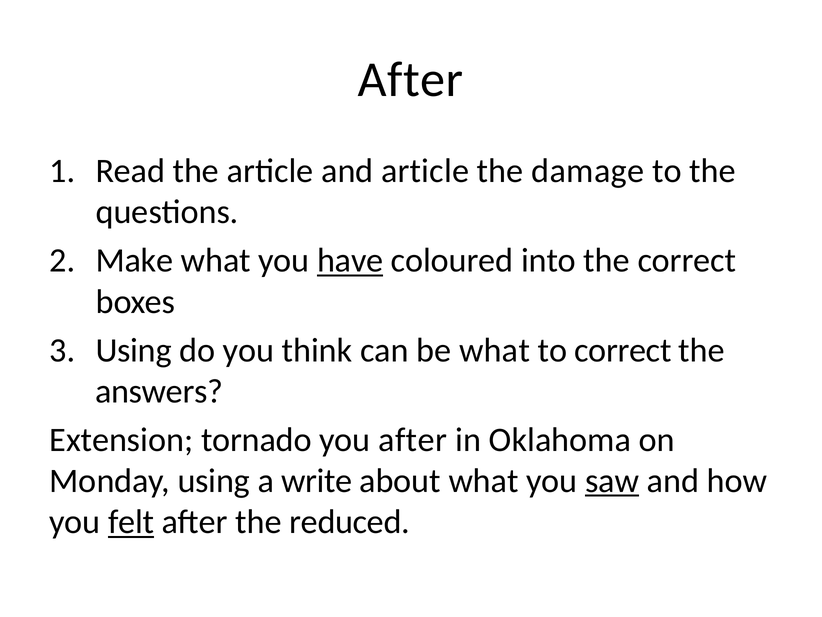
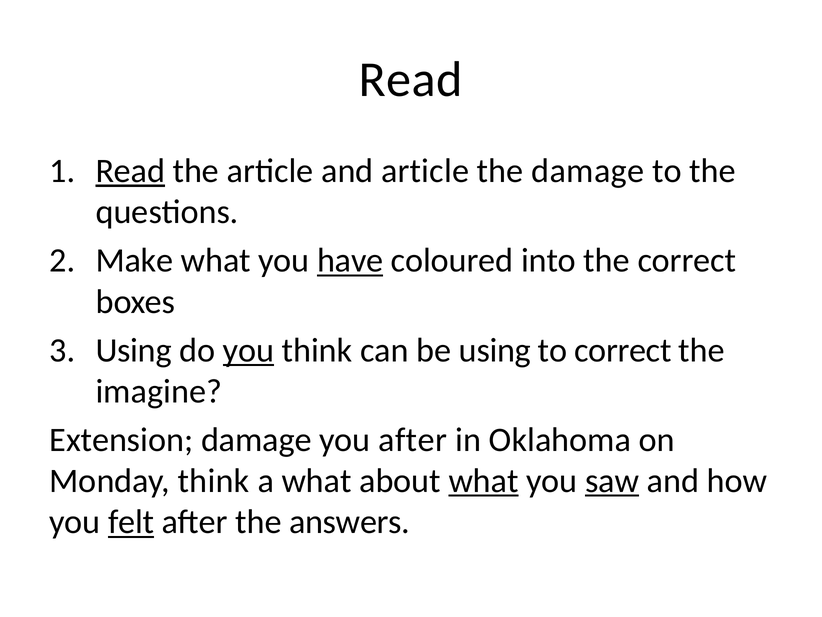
After: After -> Read (411, 80)
Read underline: none -> present (130, 171)
you underline: none -> present (249, 350)
be what: what -> using (495, 350)
answers: answers -> imagine (159, 391)
Extension tornado: tornado -> damage (256, 439)
Monday using: using -> think (214, 481)
a write: write -> what (317, 481)
what underline: none -> present (484, 481)
reduced: reduced -> answers (350, 522)
